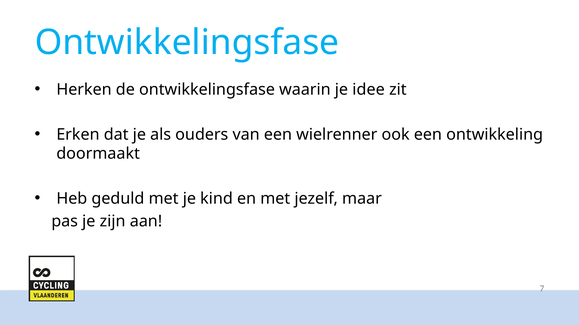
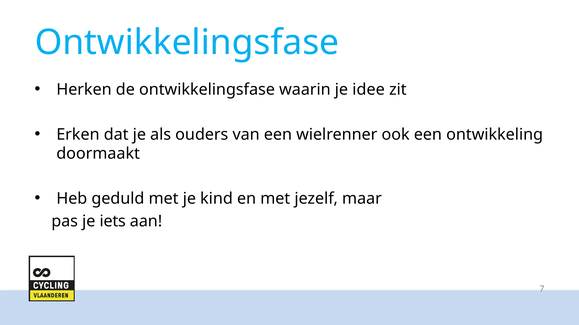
zijn: zijn -> iets (113, 222)
